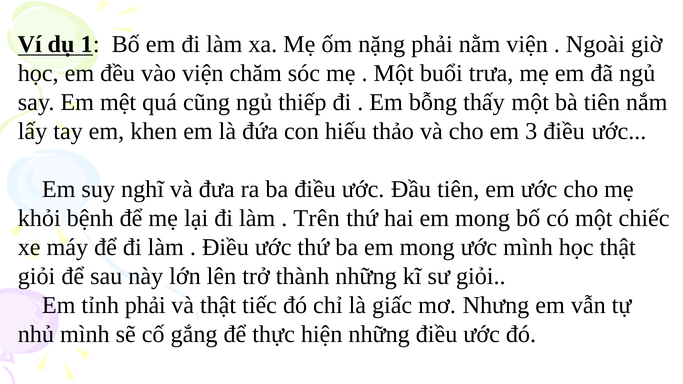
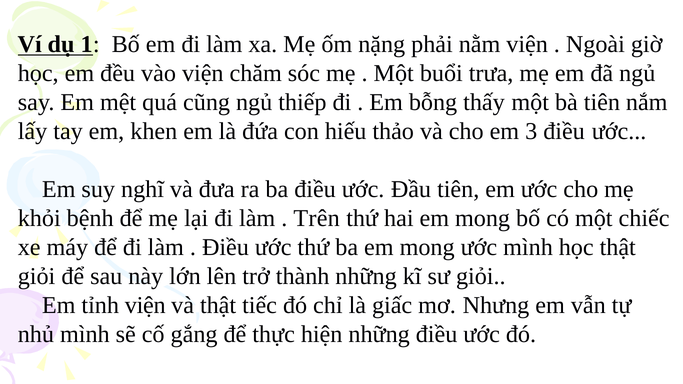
tỉnh phải: phải -> viện (145, 306)
